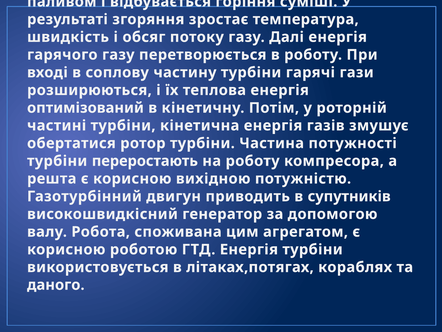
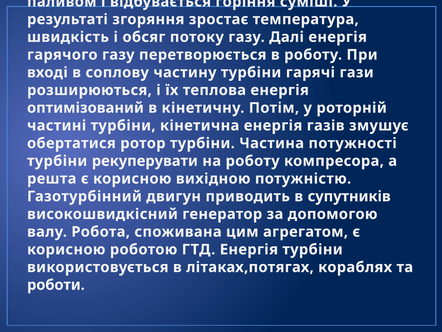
переростають: переростають -> рекуперувати (145, 161)
даного: даного -> роботи (56, 285)
